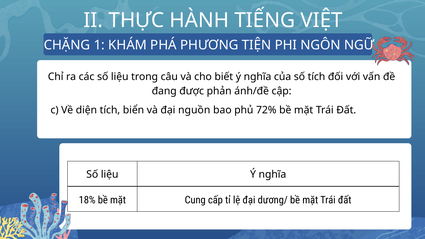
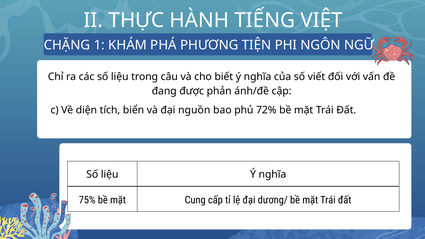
số tích: tích -> viết (316, 77)
18%: 18% -> 75% (87, 200)
